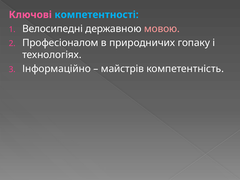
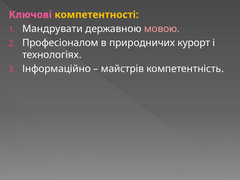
компетентності colour: light blue -> yellow (97, 15)
Велосипедні: Велосипедні -> Мандрувати (52, 29)
гопаку: гопаку -> курорт (194, 43)
